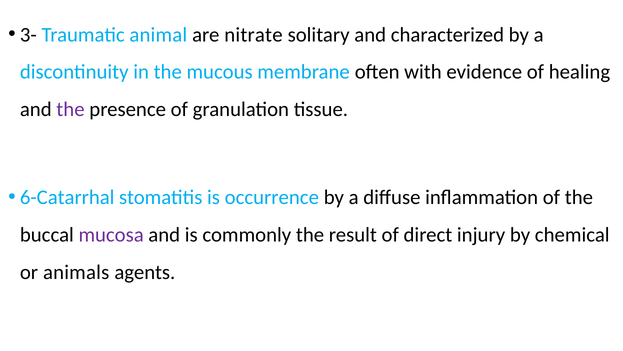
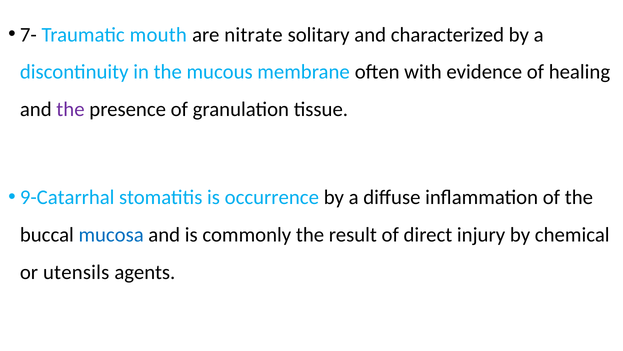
3-: 3- -> 7- (28, 35)
animal: animal -> mouth (158, 35)
6-Catarrhal: 6-Catarrhal -> 9-Catarrhal (67, 197)
mucosa colour: purple -> blue (111, 235)
animals: animals -> utensils (76, 272)
